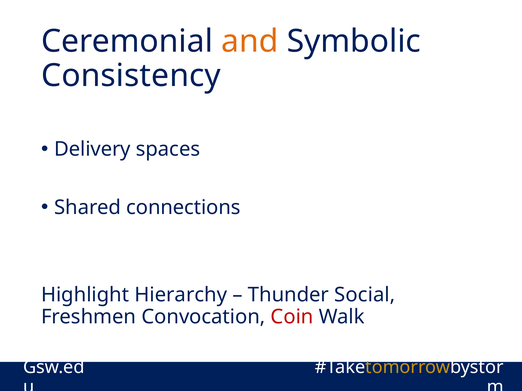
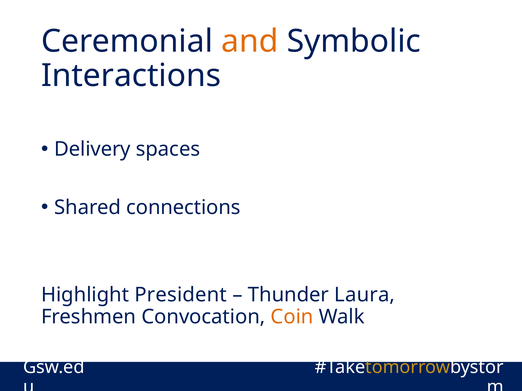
Consistency: Consistency -> Interactions (131, 76)
Hierarchy: Hierarchy -> President (181, 295)
Social: Social -> Laura (365, 295)
Coin colour: red -> orange (292, 317)
